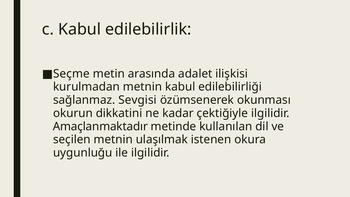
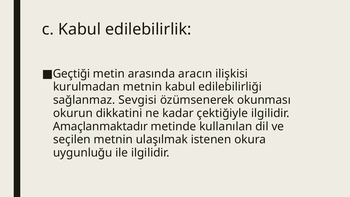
Seçme: Seçme -> Geçtiği (72, 74)
adalet: adalet -> aracın (195, 74)
